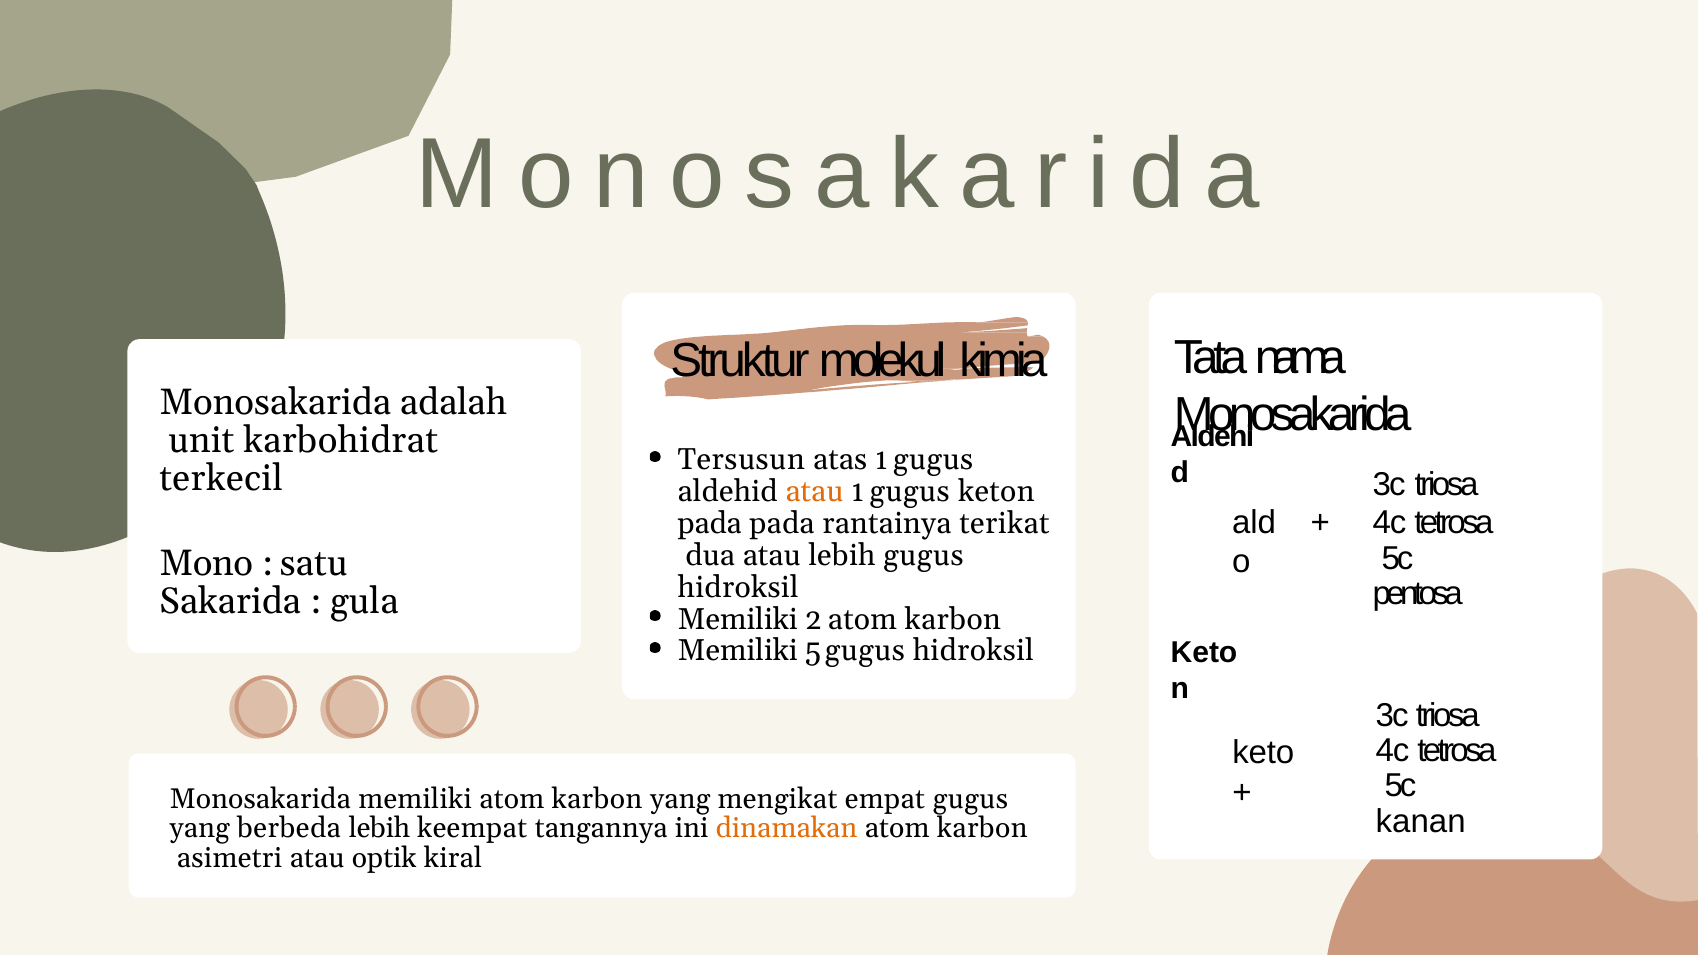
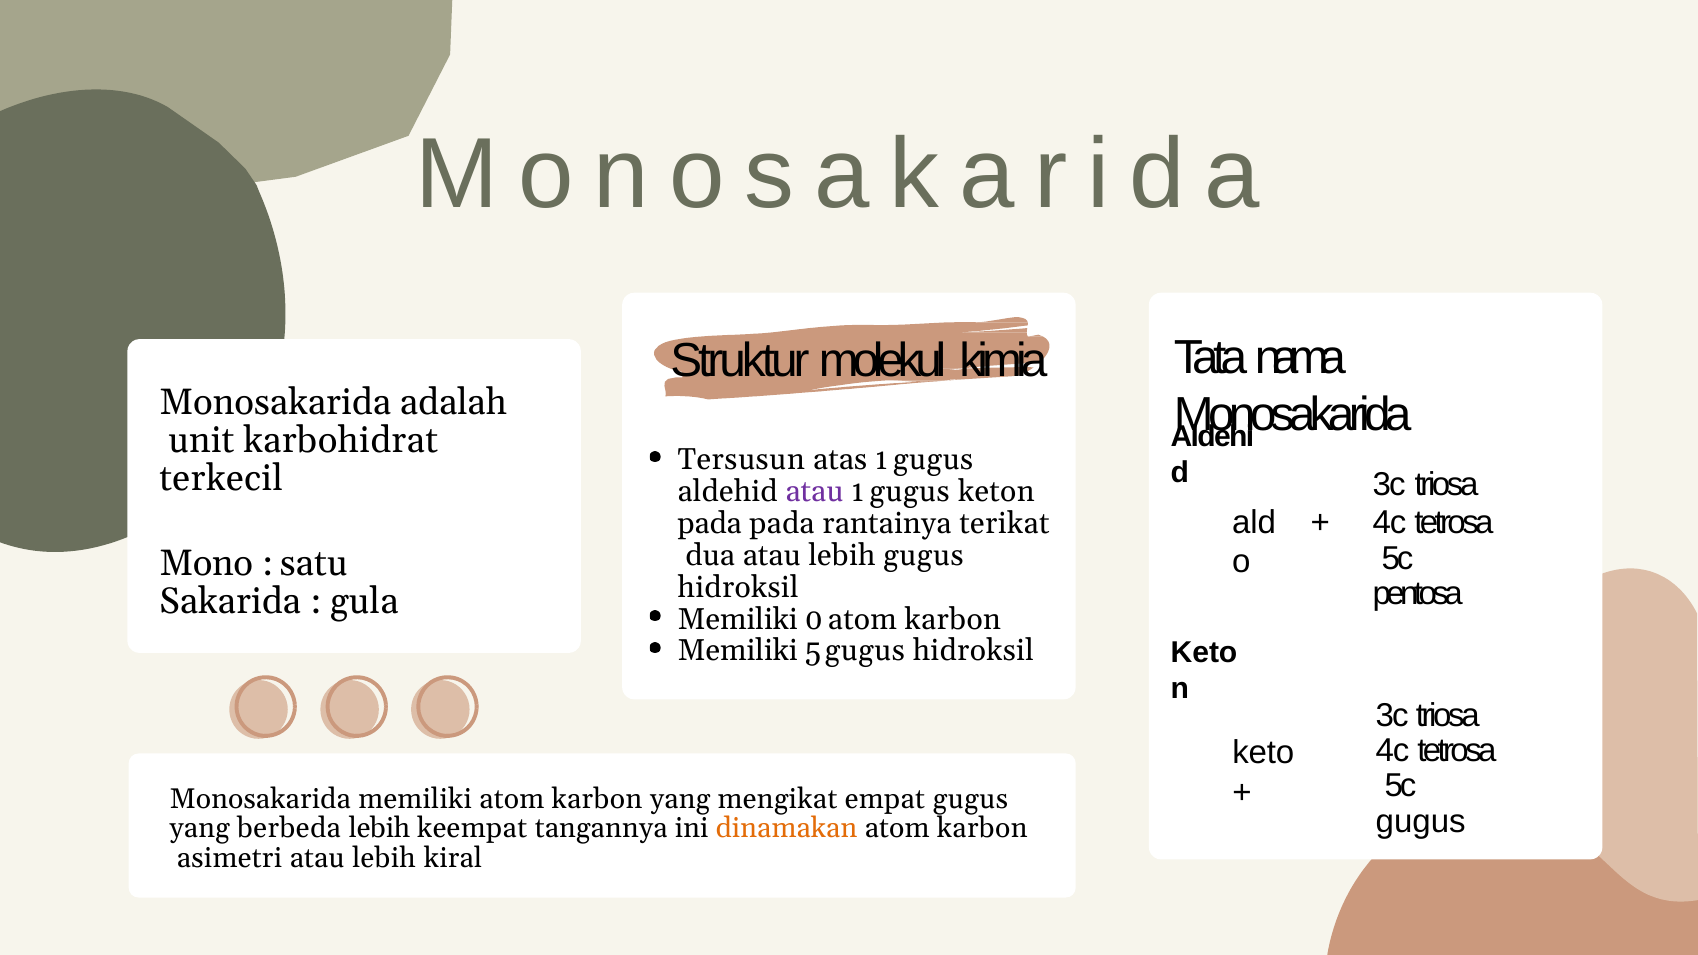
atau colour: orange -> purple (815, 492)
2: 2 -> 0 (814, 619)
kanan: kanan -> gugus (1421, 821)
asimetri atau optik: optik -> lebih (384, 858)
